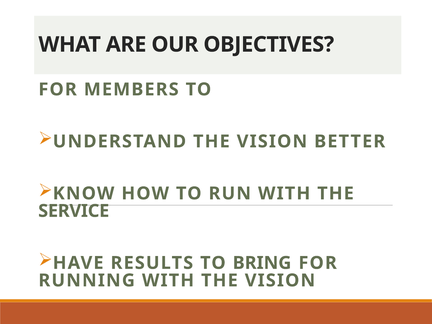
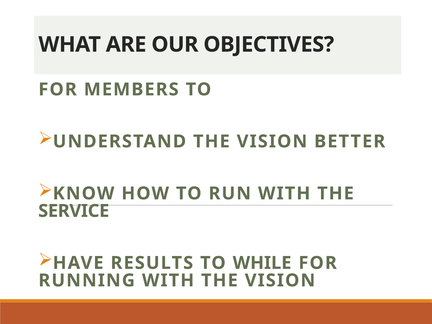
BRING: BRING -> WHILE (262, 263)
